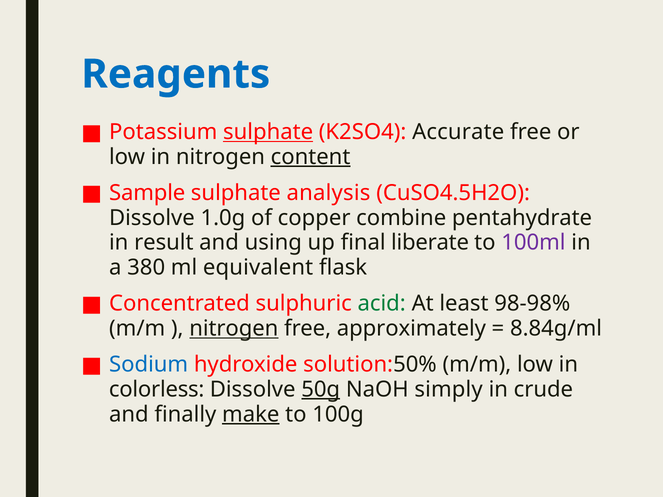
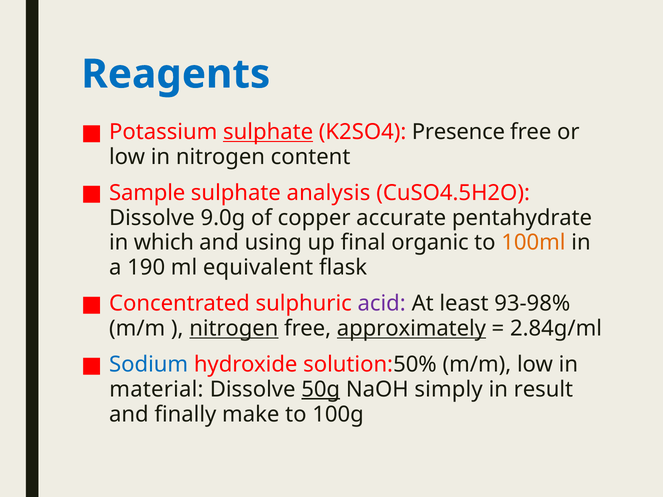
Accurate: Accurate -> Presence (458, 132)
content underline: present -> none (311, 157)
1.0g: 1.0g -> 9.0g (223, 218)
combine: combine -> accurate (401, 218)
result: result -> which (164, 243)
liberate: liberate -> organic (430, 243)
100ml colour: purple -> orange (533, 243)
380: 380 -> 190 (146, 268)
acid colour: green -> purple (382, 304)
98-98%: 98-98% -> 93-98% (532, 304)
approximately underline: none -> present (411, 329)
8.84g/ml: 8.84g/ml -> 2.84g/ml (556, 329)
colorless: colorless -> material (156, 390)
crude: crude -> result (543, 390)
make underline: present -> none (251, 414)
